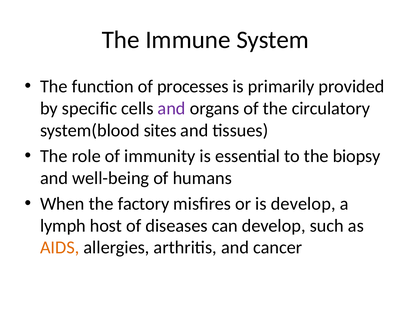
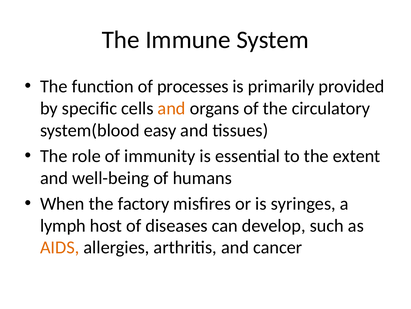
and colour: purple -> orange (172, 108)
sites: sites -> easy (160, 130)
biopsy: biopsy -> extent (357, 156)
is develop: develop -> syringes (303, 203)
